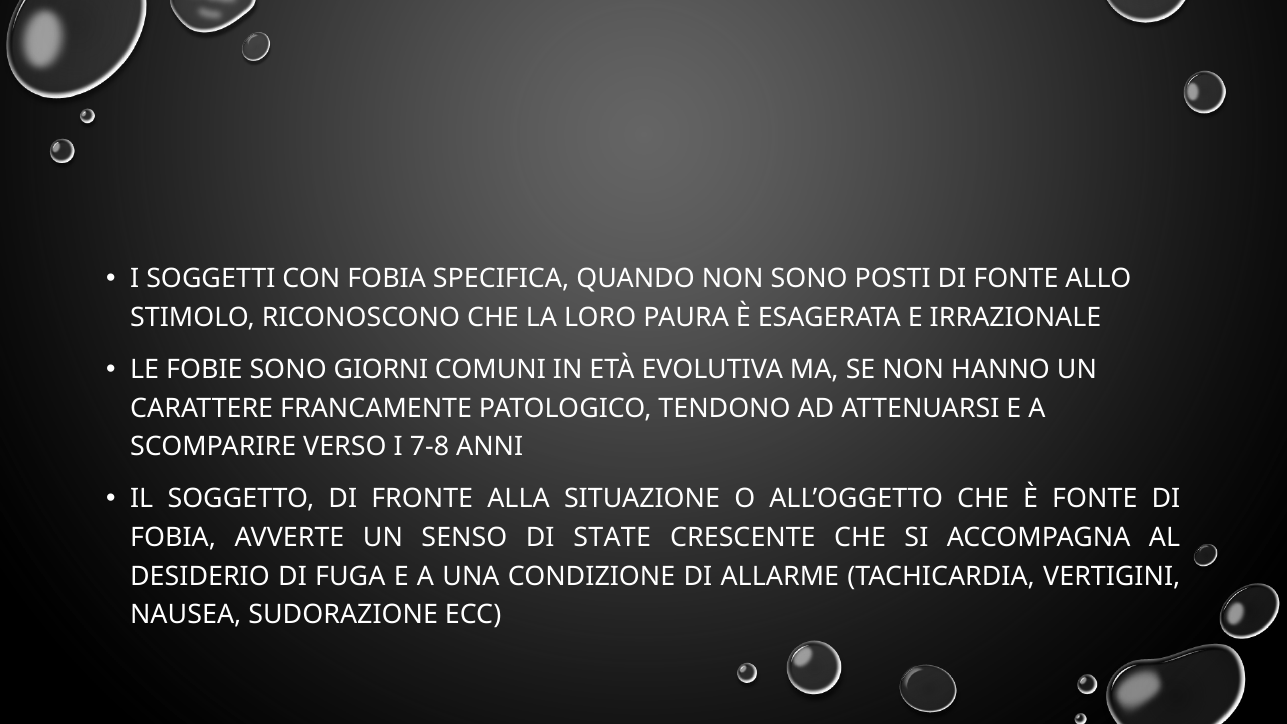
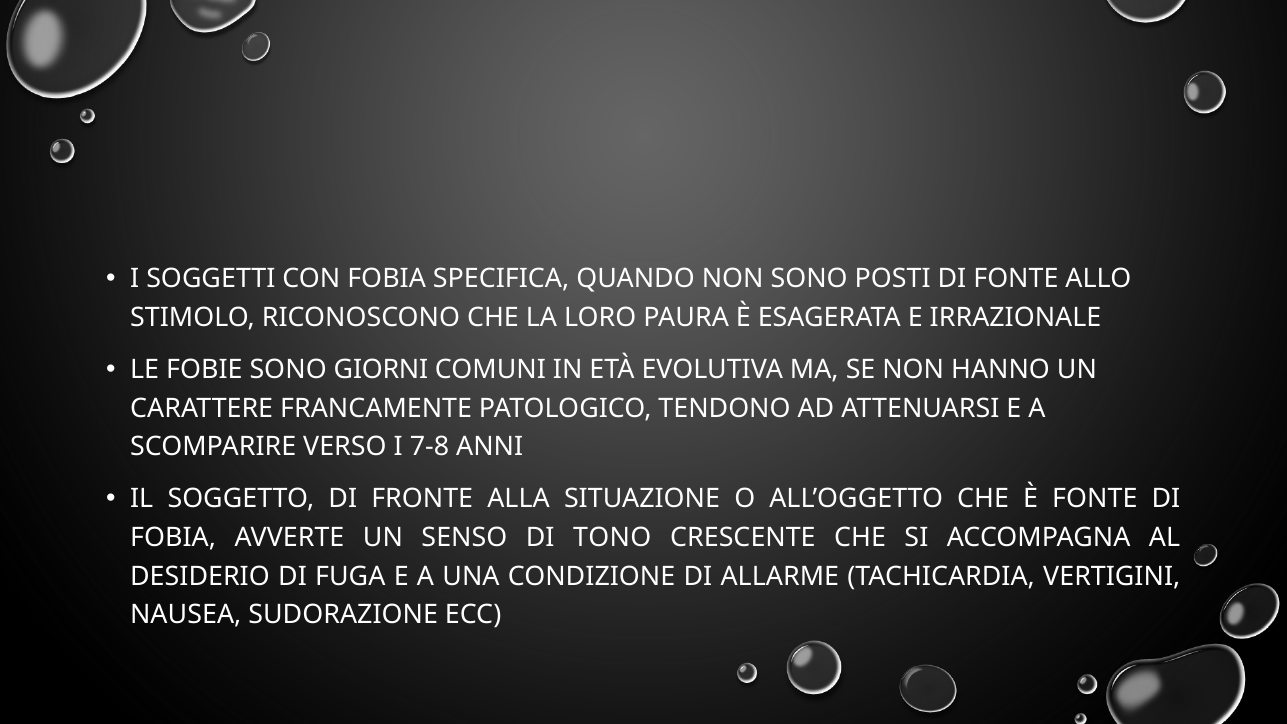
STATE: STATE -> TONO (612, 538)
